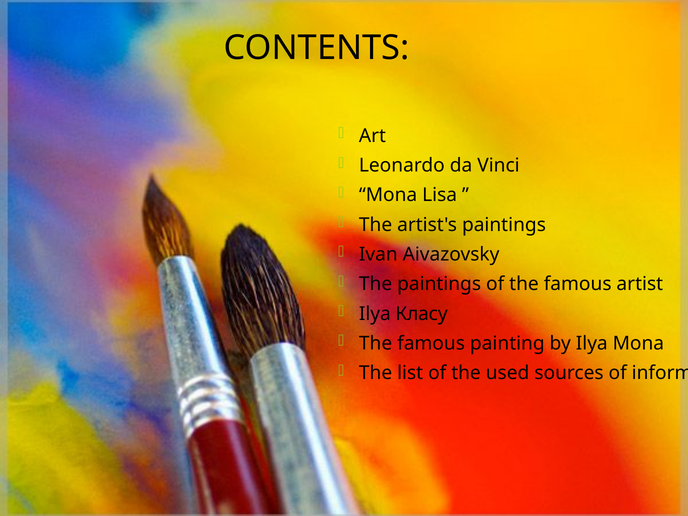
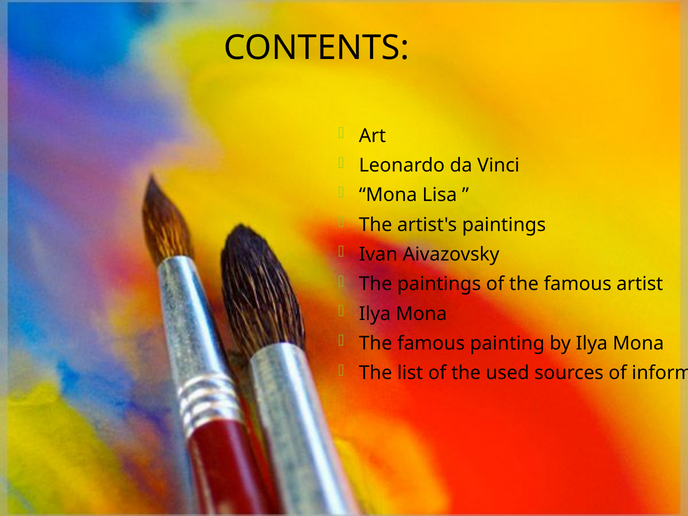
Класу: Класу -> Mona (421, 314)
